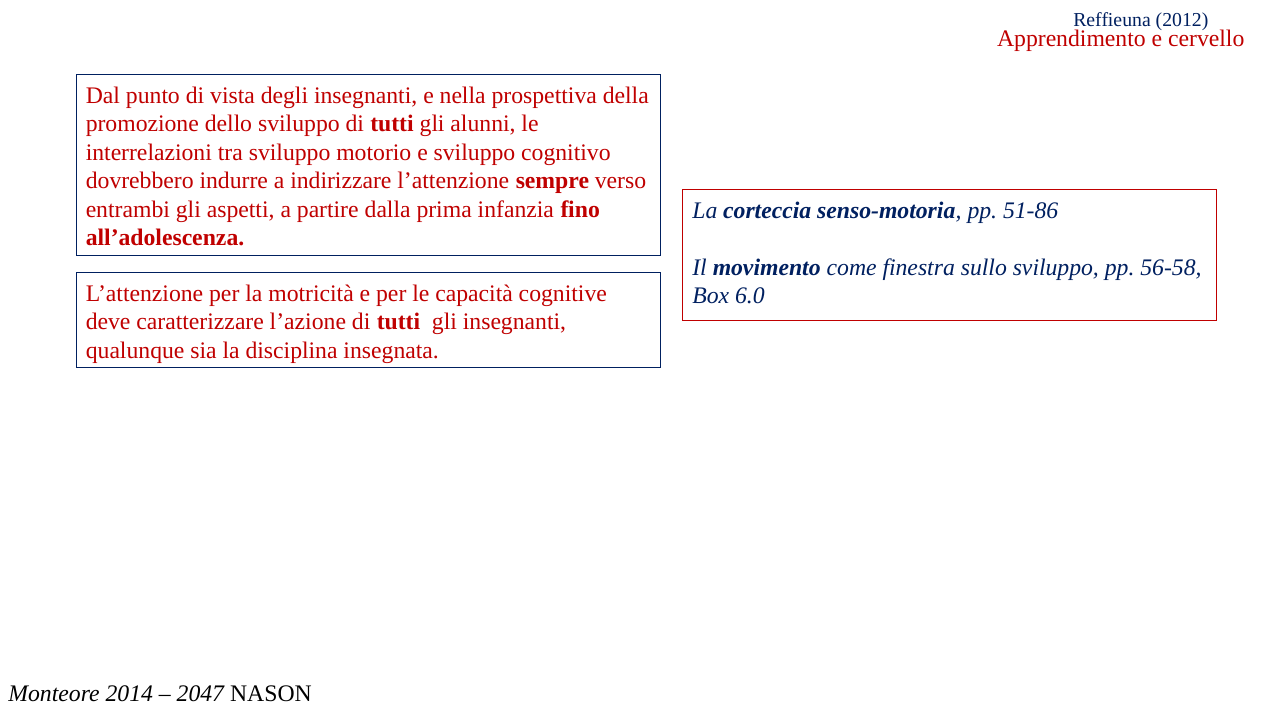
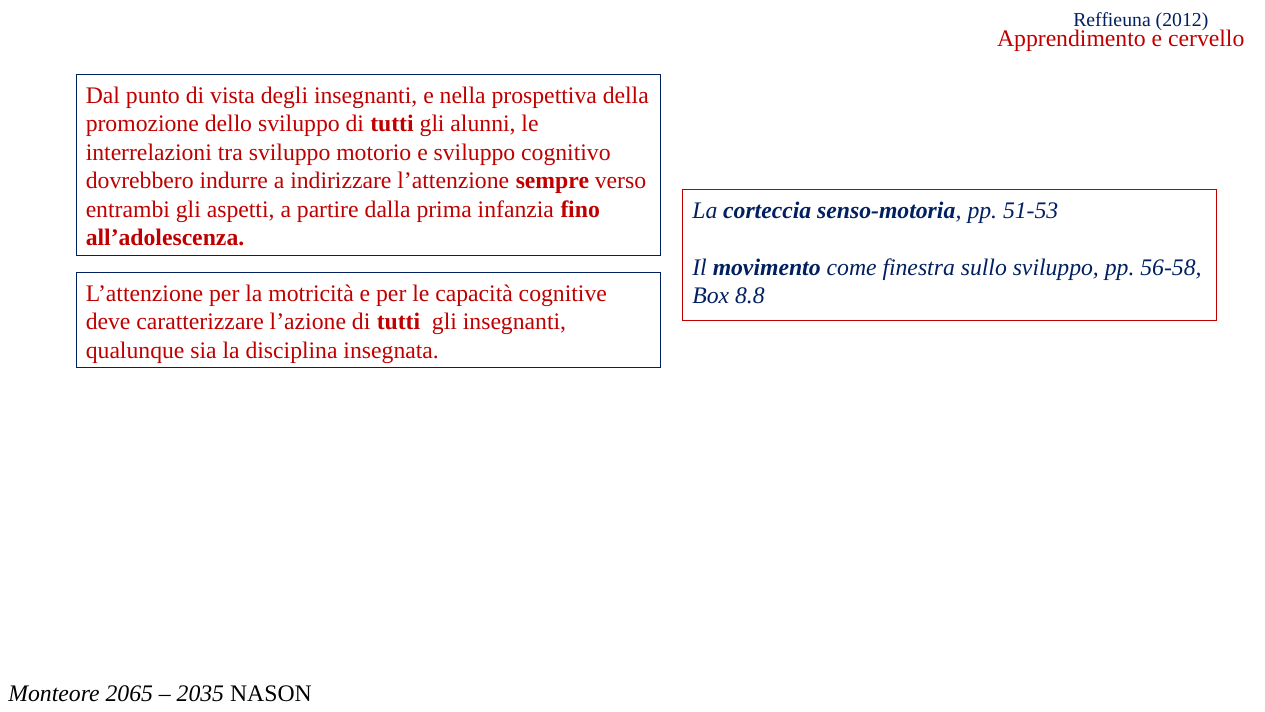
51-86: 51-86 -> 51-53 (1031, 210)
6.0: 6.0 -> 8.8 (750, 296)
2014: 2014 -> 2065 (129, 694)
2047: 2047 -> 2035 (200, 694)
